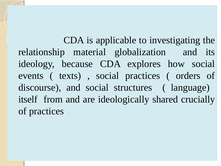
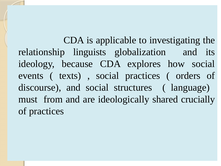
material: material -> linguists (90, 52)
itself: itself -> must (28, 99)
